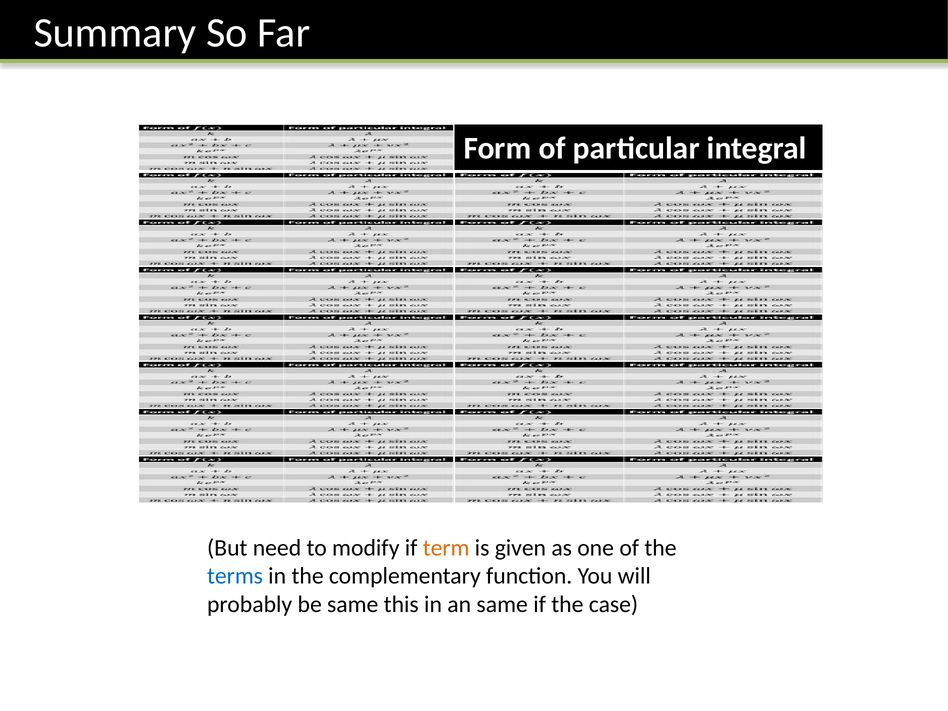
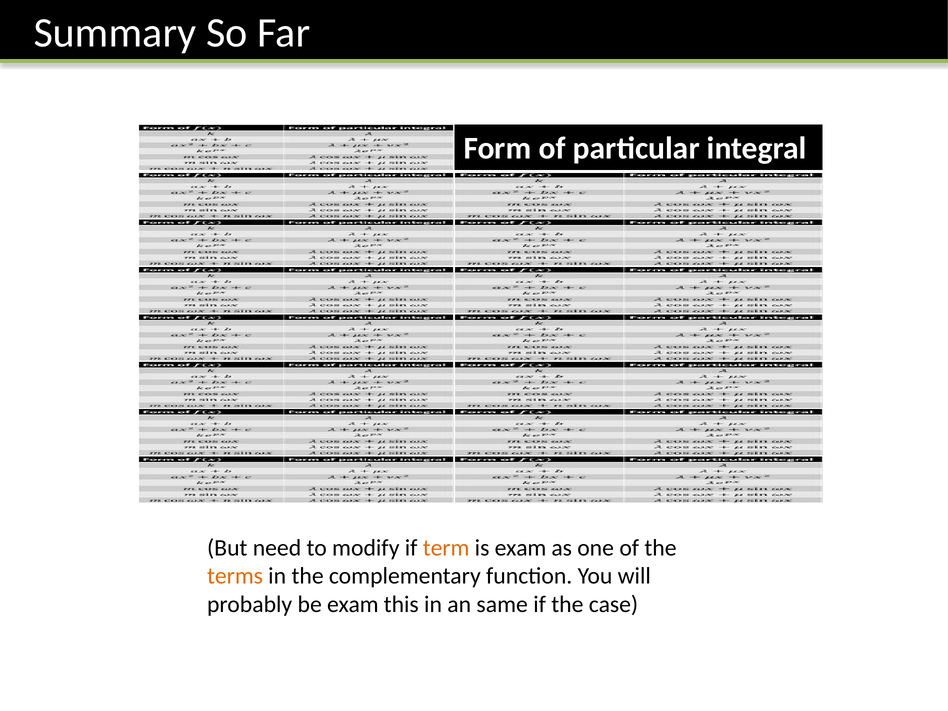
is given: given -> exam (521, 548)
terms colour: blue -> orange (235, 576)
be same: same -> exam (353, 605)
